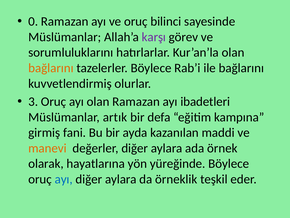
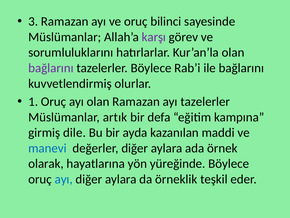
0: 0 -> 3 (33, 21)
bağlarını colour: orange -> purple (51, 68)
3: 3 -> 1 (33, 101)
ayı ibadetleri: ibadetleri -> tazelerler (205, 101)
fani: fani -> dile (74, 132)
manevi colour: orange -> blue (47, 148)
